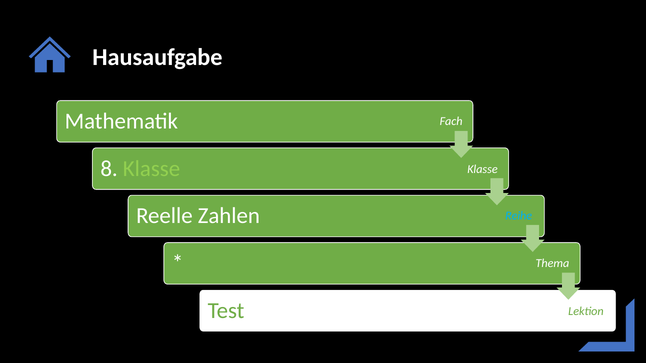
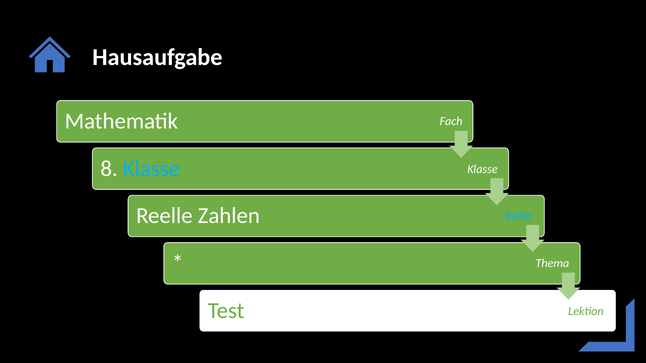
Klasse colour: light green -> light blue (152, 169)
